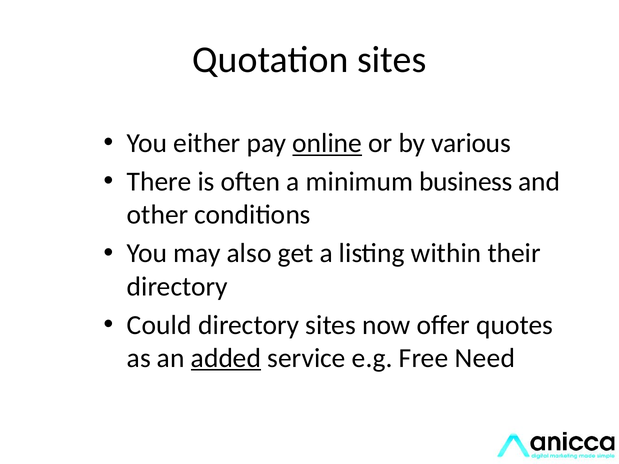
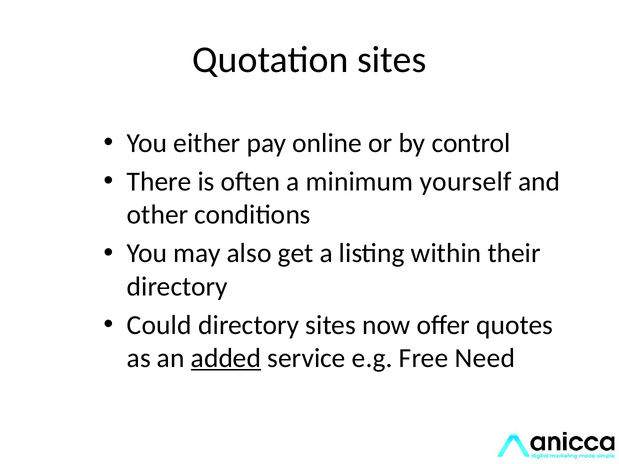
online underline: present -> none (327, 143)
various: various -> control (471, 143)
business: business -> yourself (466, 182)
